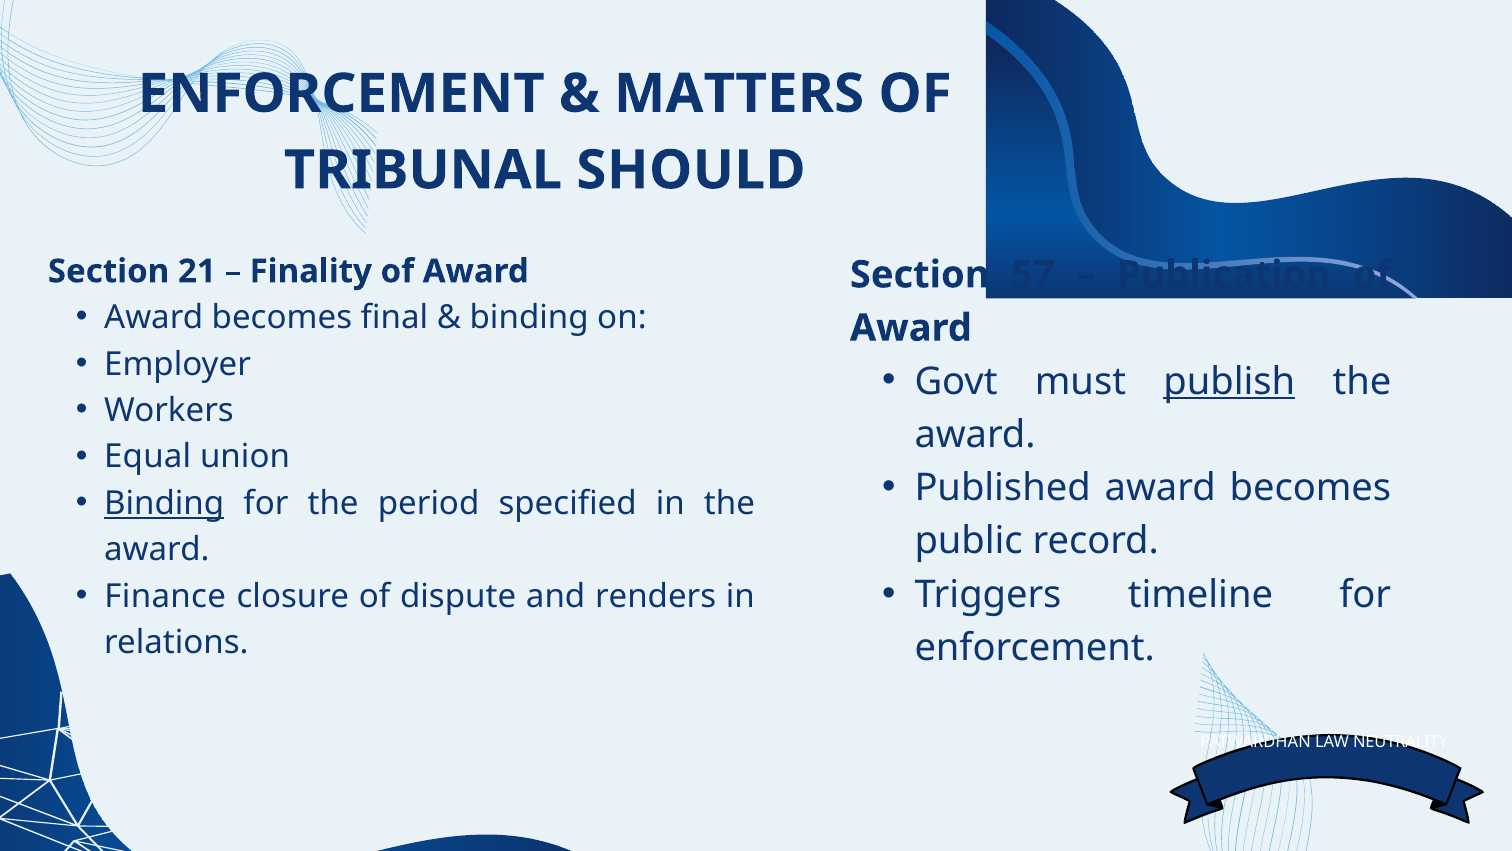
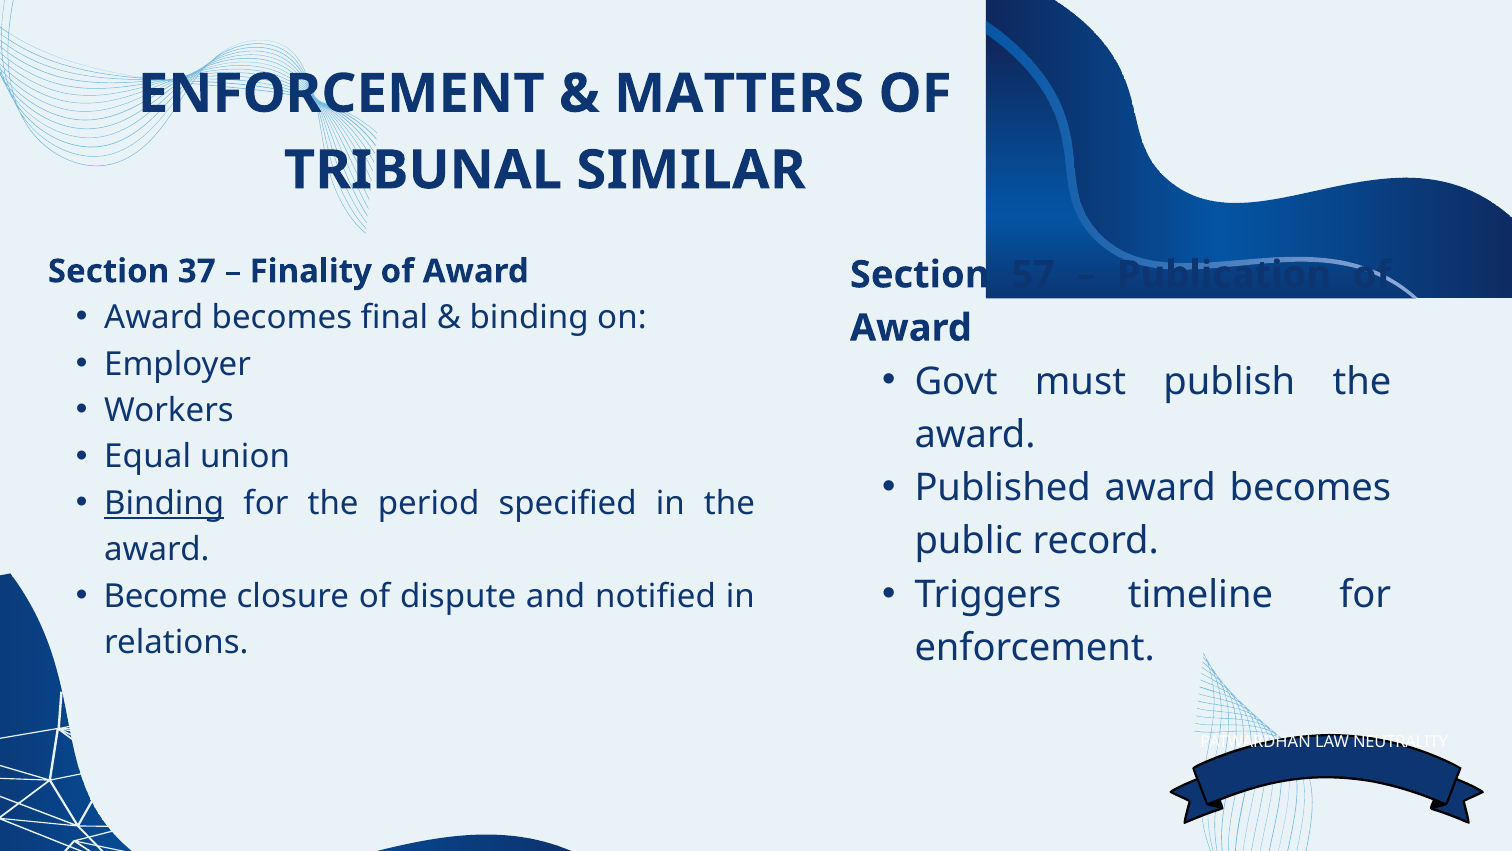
SHOULD: SHOULD -> SIMILAR (691, 170)
21: 21 -> 37 (197, 271)
publish underline: present -> none (1229, 381)
Finance: Finance -> Become (166, 596)
renders: renders -> notified (655, 596)
